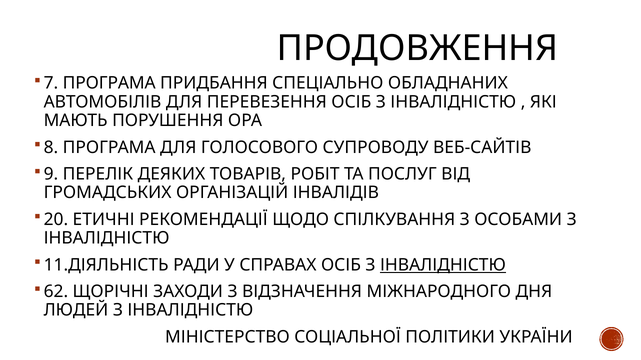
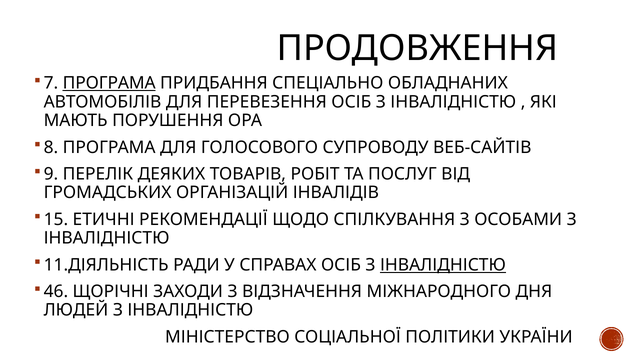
ПРОГРАМА underline: none -> present (109, 83)
20: 20 -> 15 (56, 220)
62: 62 -> 46 (56, 292)
